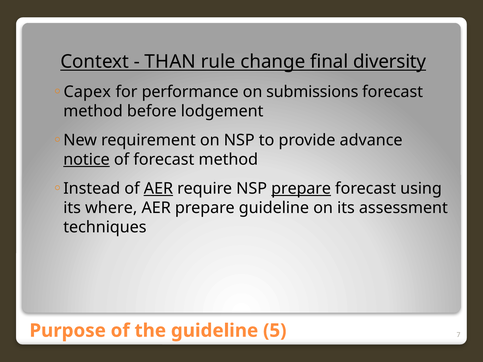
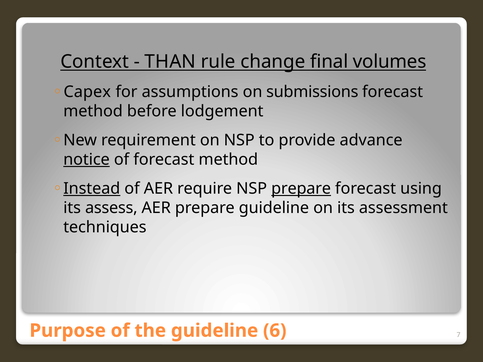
diversity: diversity -> volumes (390, 62)
performance: performance -> assumptions (190, 92)
Instead underline: none -> present (92, 189)
AER underline: present -> none (158, 189)
where: where -> assess (111, 208)
5: 5 -> 6 (275, 331)
